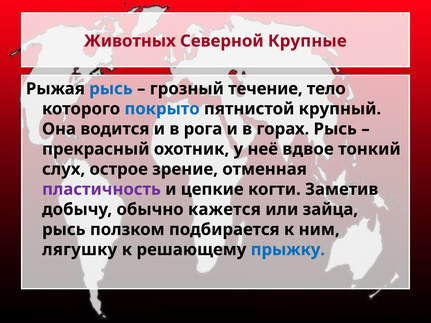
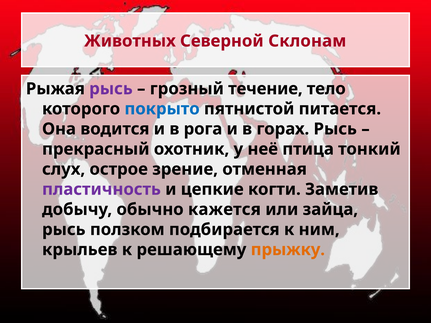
Крупные: Крупные -> Склонам (307, 41)
рысь colour: blue -> purple (111, 89)
крупный: крупный -> питается (340, 109)
вдвое: вдвое -> птица (308, 149)
лягушку: лягушку -> крыльев (80, 250)
прыжку colour: blue -> orange (288, 250)
